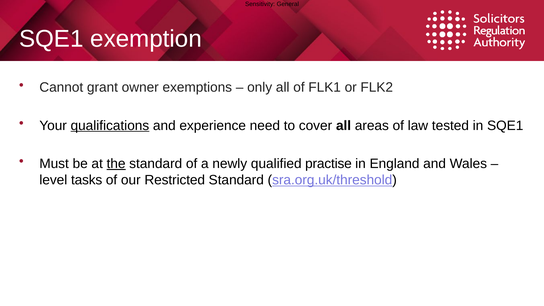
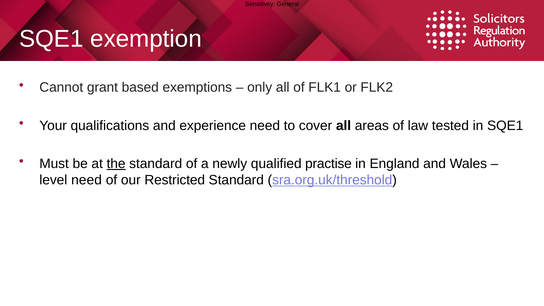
owner: owner -> based (140, 87)
qualifications underline: present -> none (110, 126)
level tasks: tasks -> need (87, 180)
